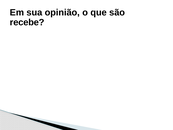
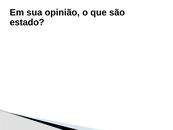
recebe: recebe -> estado (27, 22)
